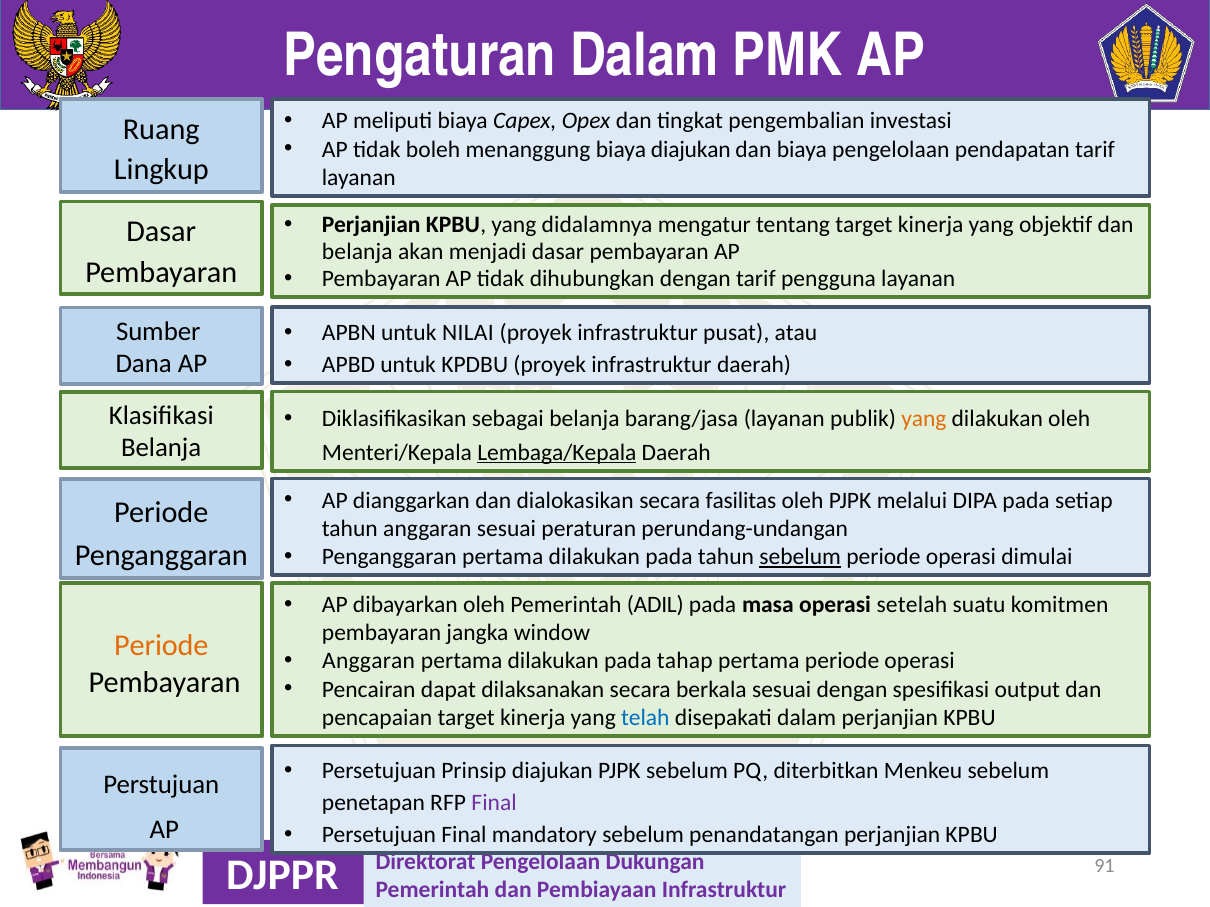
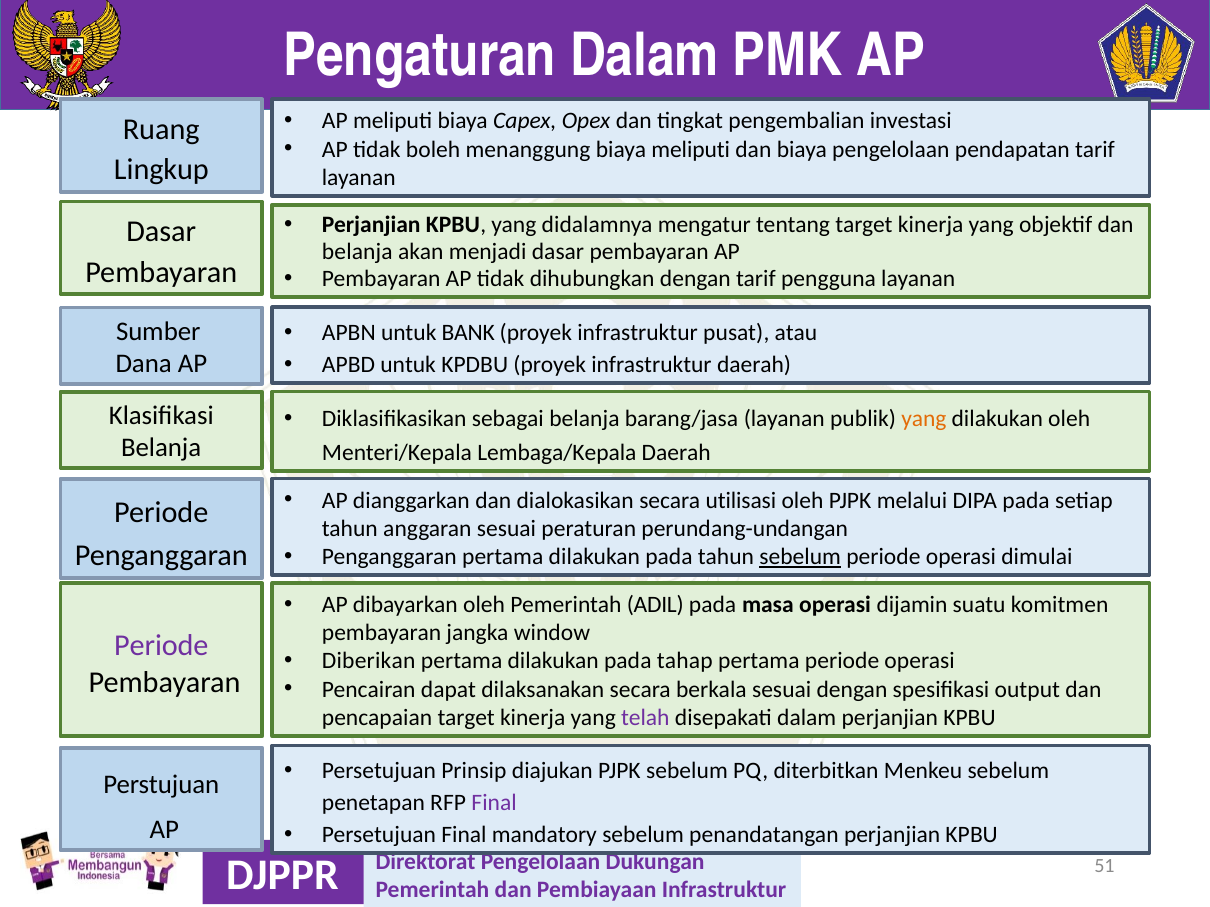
biaya diajukan: diajukan -> meliputi (691, 149)
NILAI: NILAI -> BANK (468, 333)
Lembaga/Kepala underline: present -> none (557, 453)
fasilitas: fasilitas -> utilisasi (741, 501)
setelah: setelah -> dijamin (912, 605)
Periode colour: orange -> purple (161, 646)
Anggaran: Anggaran -> Diberikan (369, 662)
telah colour: blue -> purple (645, 718)
91: 91 -> 51 (1105, 866)
